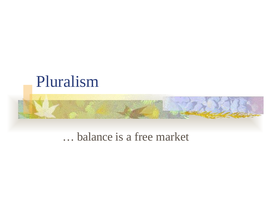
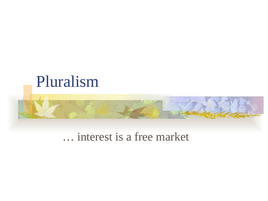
balance: balance -> interest (95, 137)
